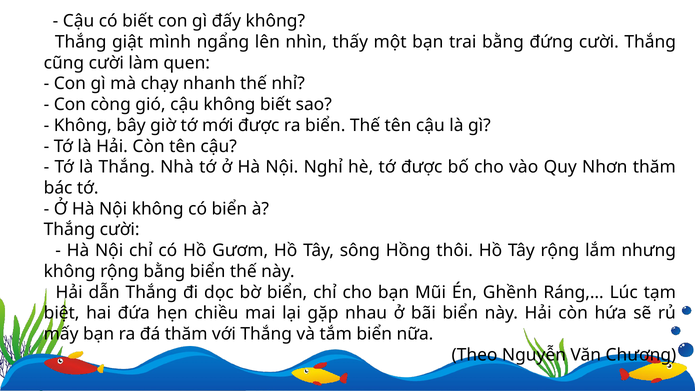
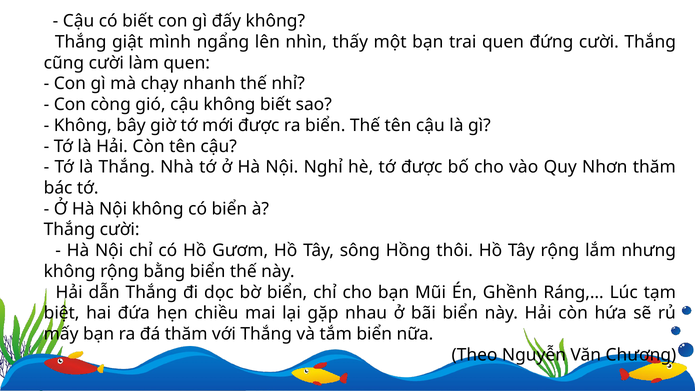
trai bằng: bằng -> quen (503, 42)
